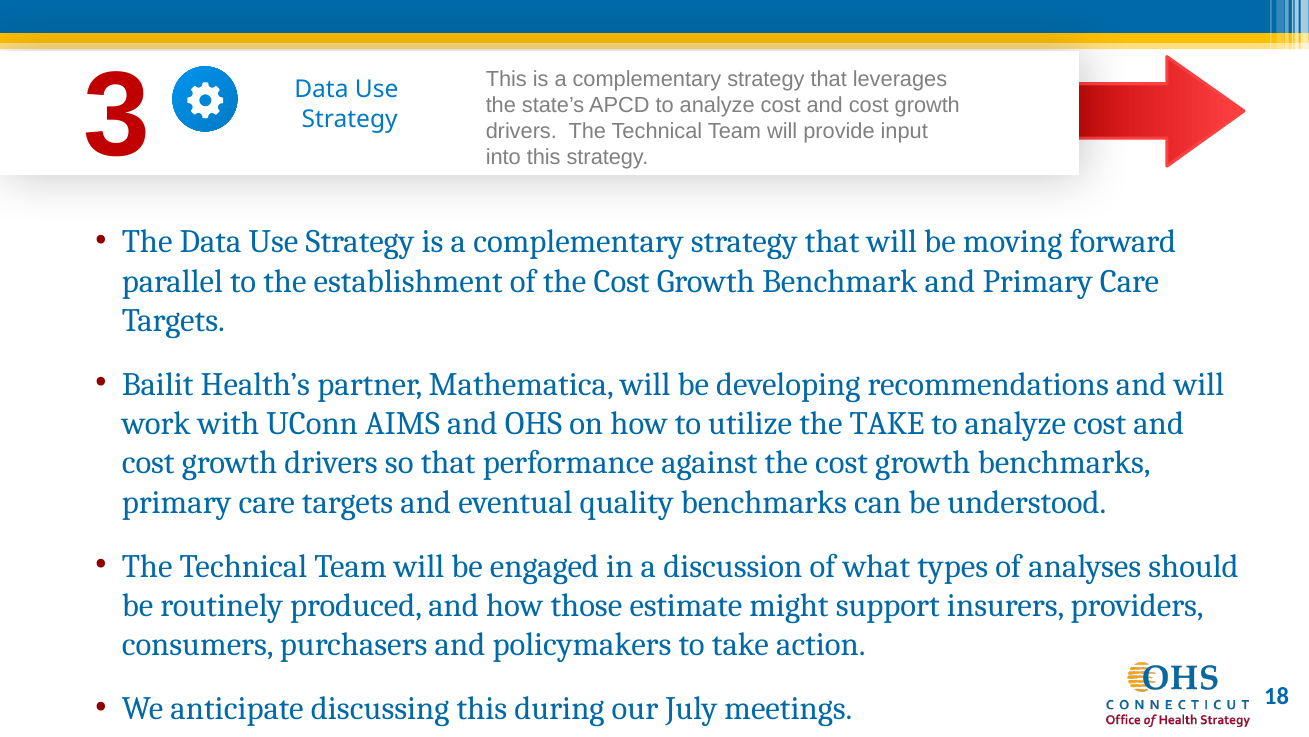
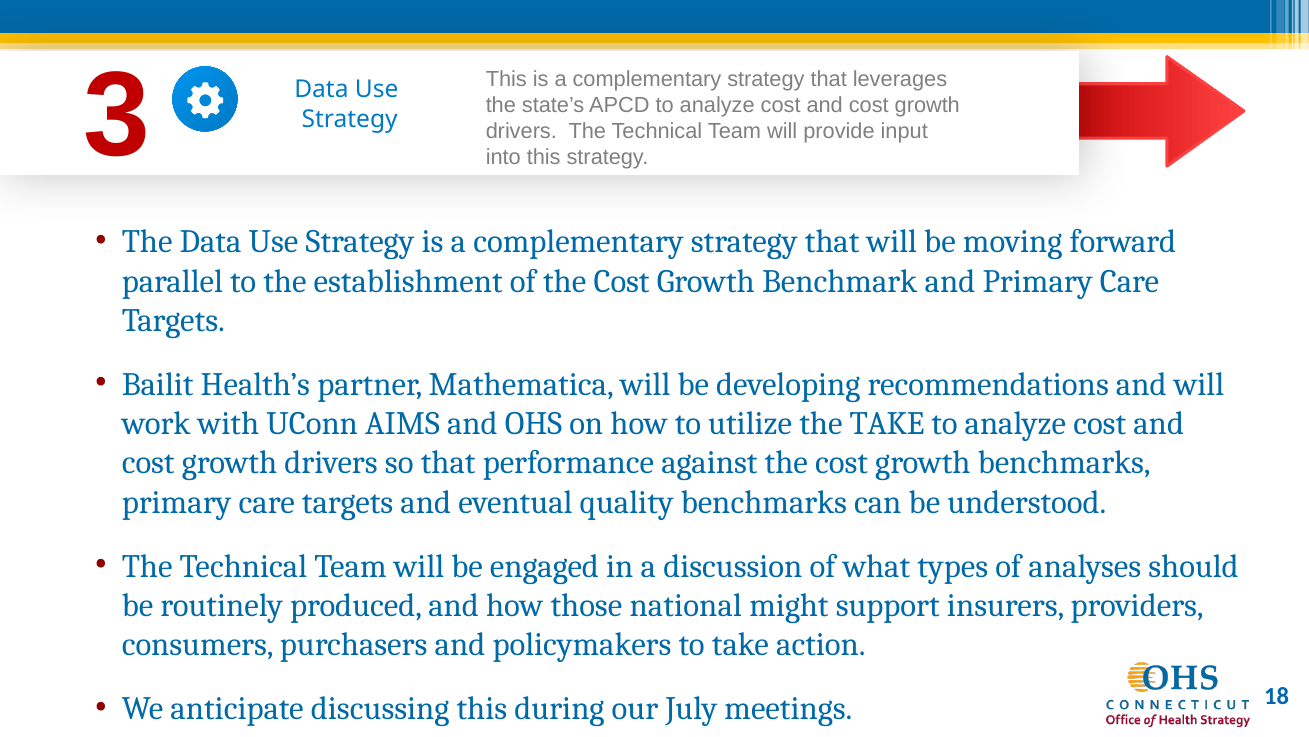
estimate: estimate -> national (686, 605)
